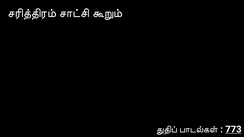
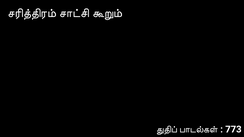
773 underline: present -> none (233, 130)
